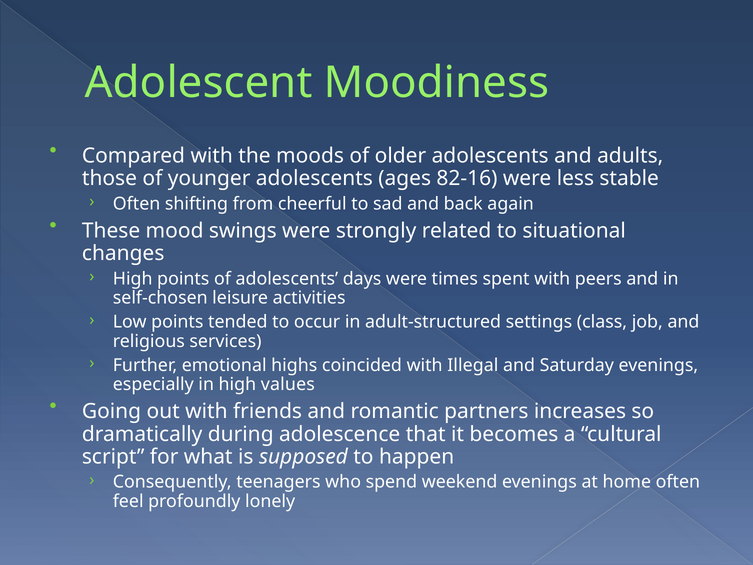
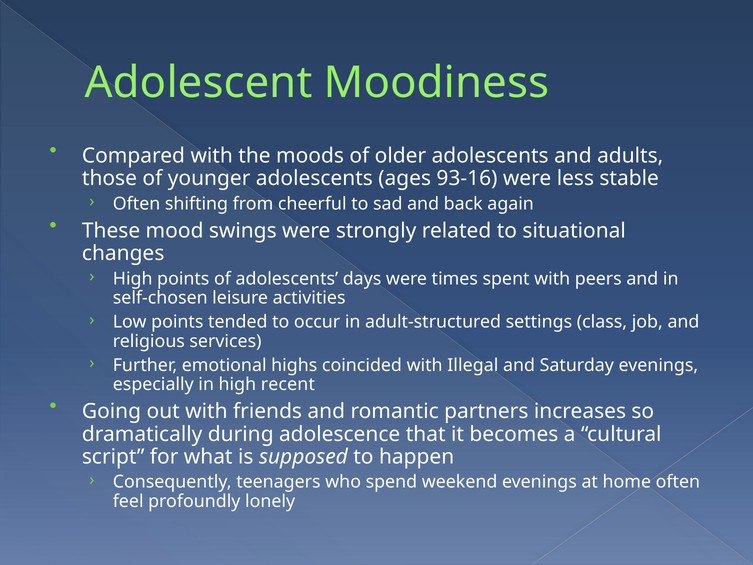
82-16: 82-16 -> 93-16 (467, 178)
values: values -> recent (288, 384)
